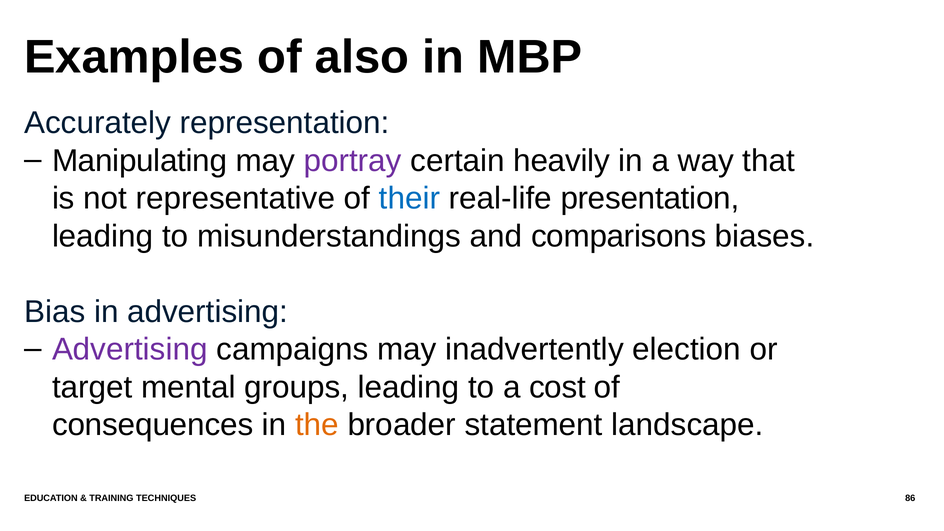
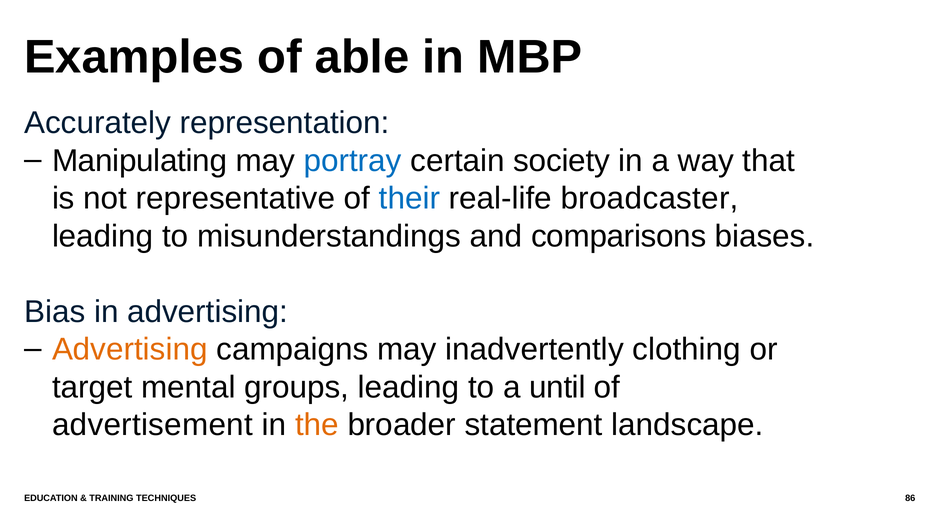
also: also -> able (362, 57)
portray colour: purple -> blue (353, 161)
heavily: heavily -> society (562, 161)
presentation: presentation -> broadcaster (650, 198)
Advertising colour: purple -> orange (130, 349)
election: election -> clothing (687, 349)
cost: cost -> until (557, 387)
consequences: consequences -> advertisement (152, 425)
